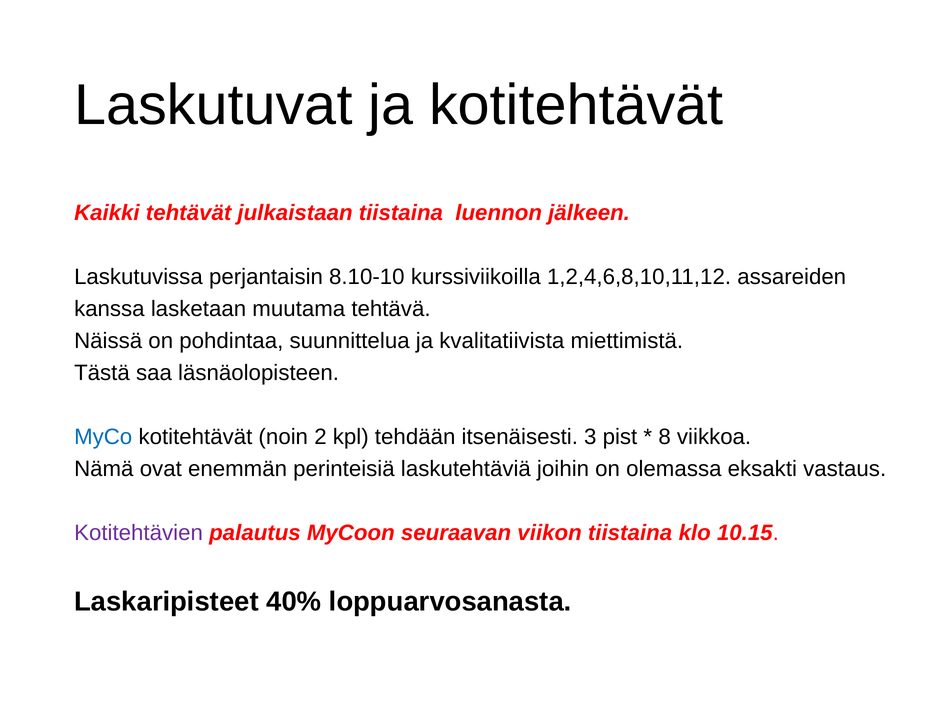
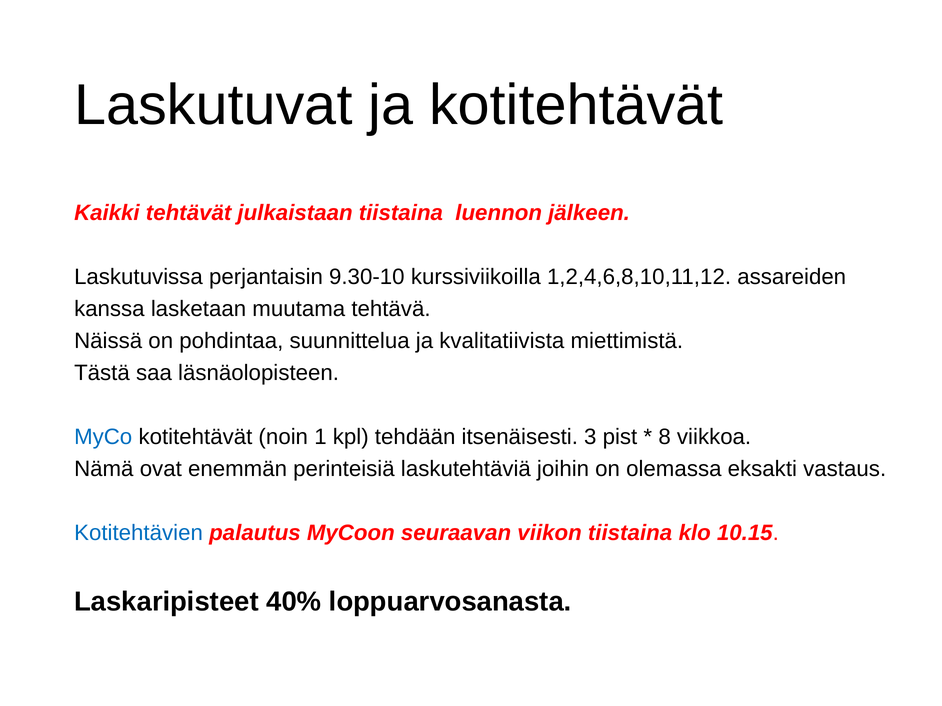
8.10-10: 8.10-10 -> 9.30-10 (367, 277)
2: 2 -> 1 (320, 437)
Kotitehtävien colour: purple -> blue (139, 533)
